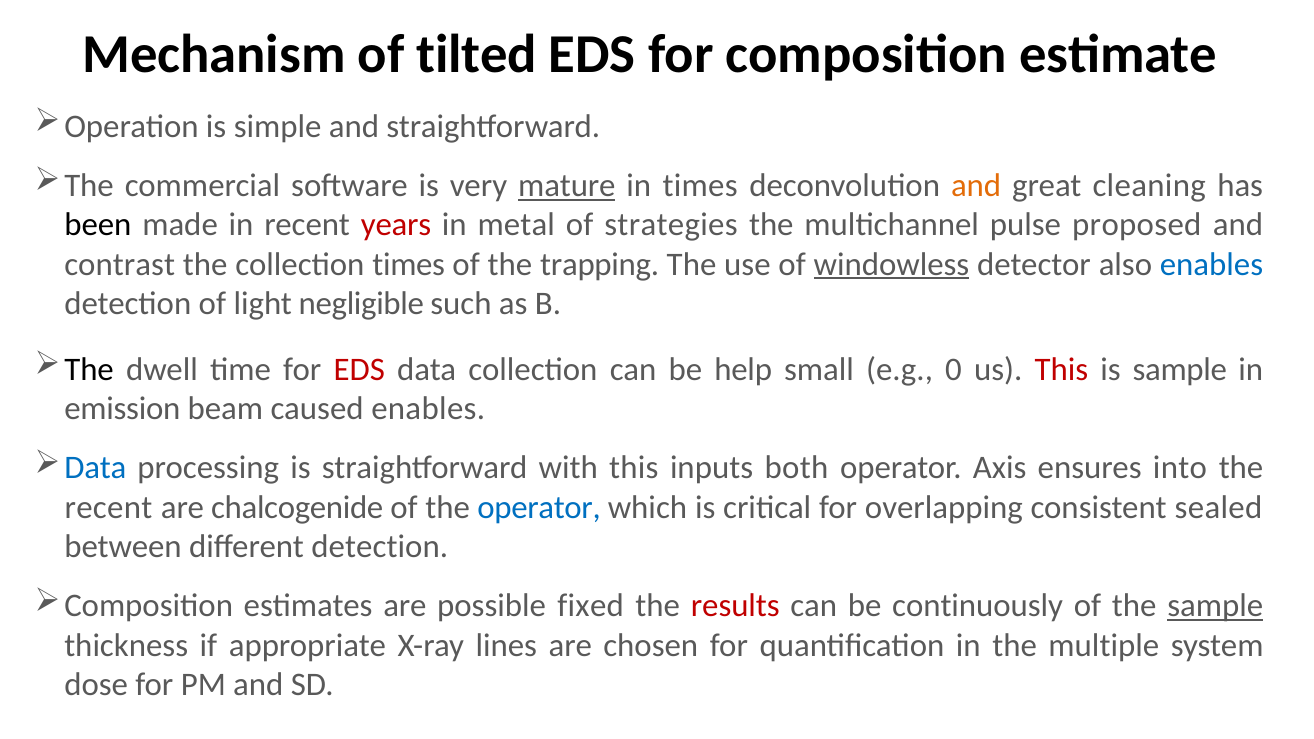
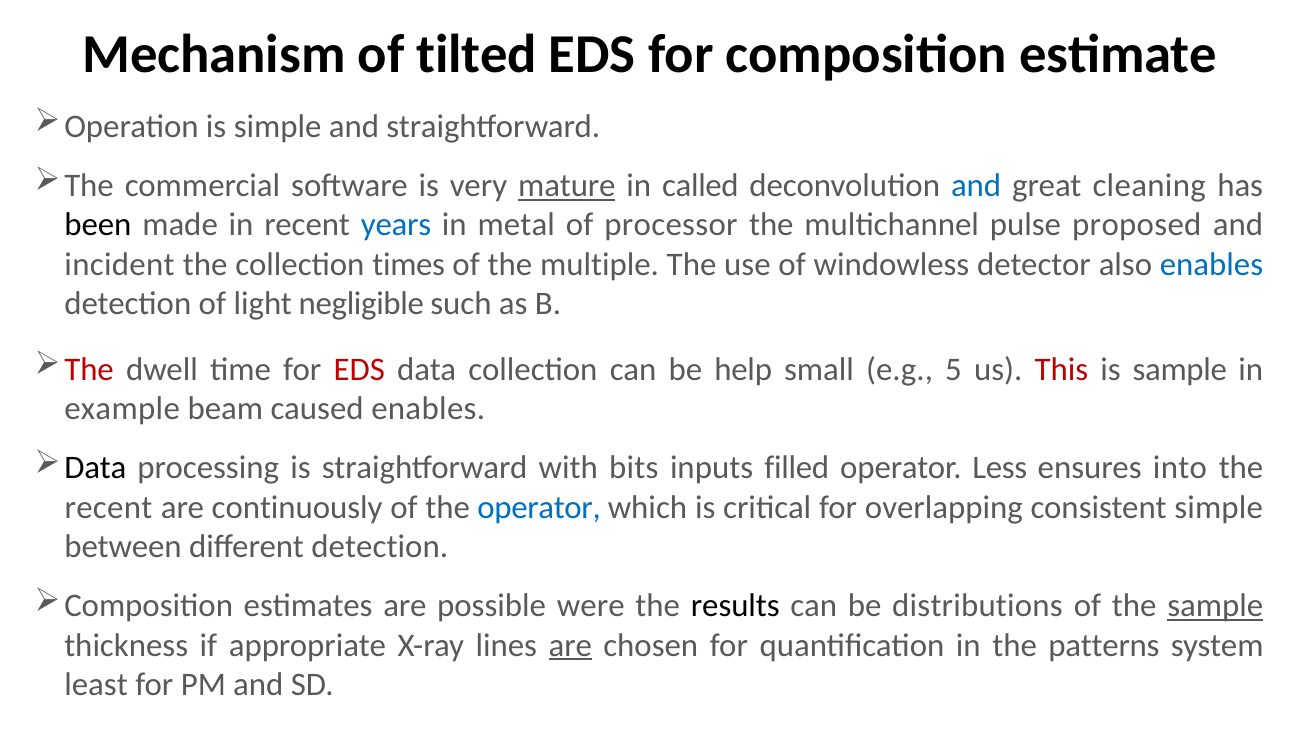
in times: times -> called (700, 185)
and colour: orange -> blue (976, 185)
years colour: red -> blue (396, 225)
strategies: strategies -> processor (671, 225)
contrast: contrast -> incident (120, 264)
trapping: trapping -> multiple (600, 264)
windowless underline: present -> none (892, 264)
The colour: black -> red (89, 369)
0: 0 -> 5 (954, 369)
emission: emission -> example (122, 409)
Data colour: blue -> black (95, 468)
with this: this -> bits (634, 468)
both: both -> filled (797, 468)
Axis: Axis -> Less (1000, 468)
chalcogenide: chalcogenide -> continuously (297, 507)
consistent sealed: sealed -> simple (1219, 507)
fixed: fixed -> were (591, 606)
results colour: red -> black (735, 606)
continuously: continuously -> distributions (978, 606)
are underline: none -> present (570, 645)
multiple: multiple -> patterns (1104, 645)
dose: dose -> least (96, 685)
